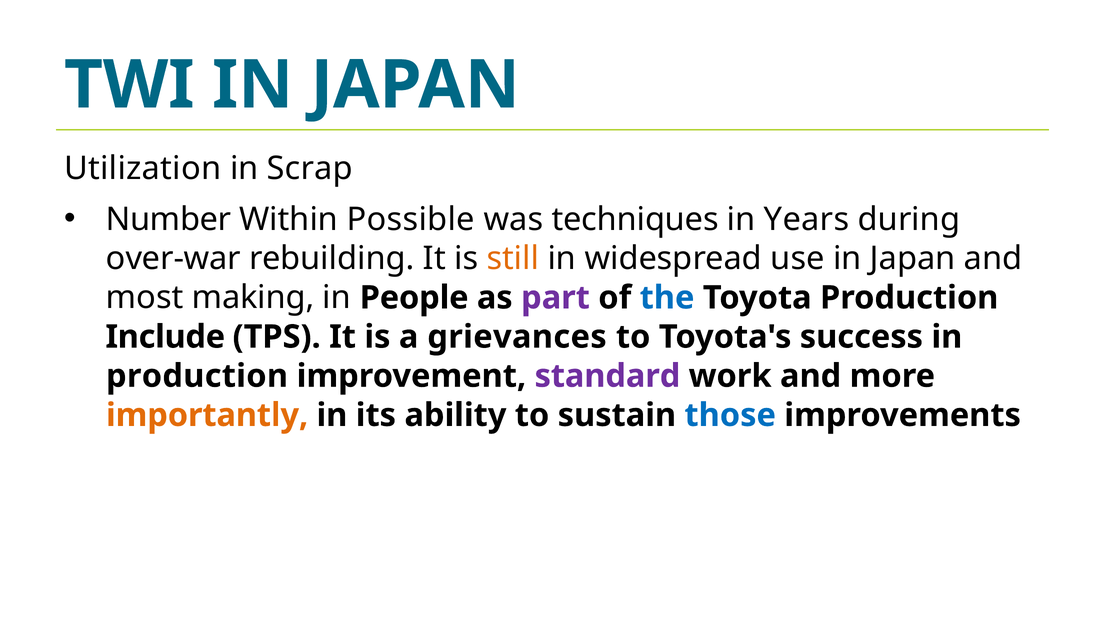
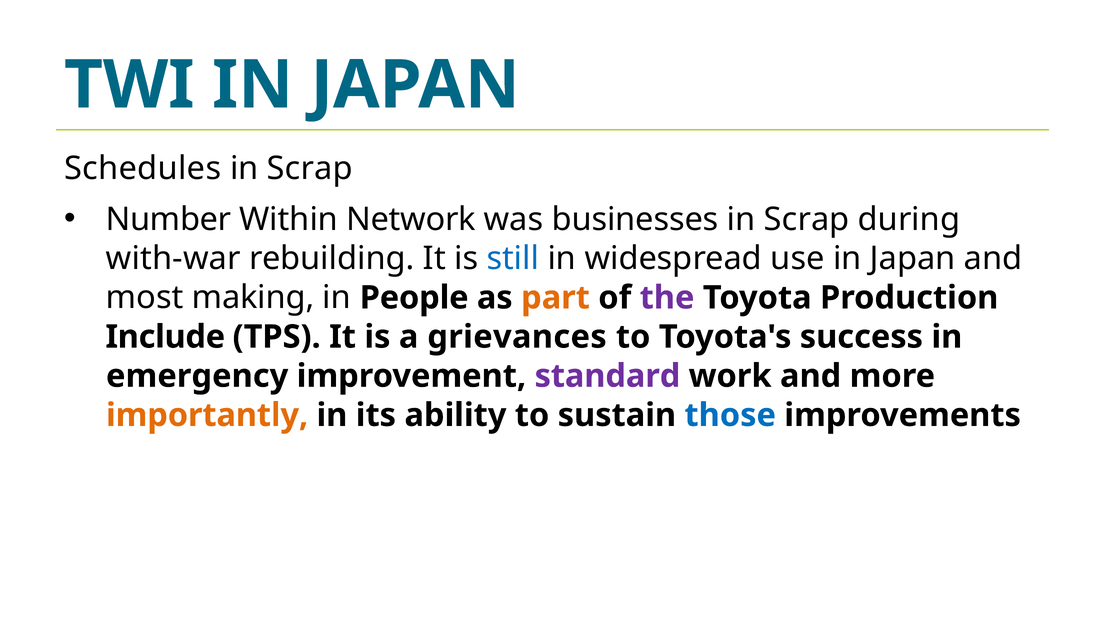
Utilization: Utilization -> Schedules (143, 169)
Possible: Possible -> Network (411, 219)
techniques: techniques -> businesses (635, 219)
Years: Years -> Scrap (807, 219)
over-war: over-war -> with-war (173, 259)
still colour: orange -> blue (513, 259)
part colour: purple -> orange (556, 298)
the colour: blue -> purple (667, 298)
production: production -> emergency (197, 376)
